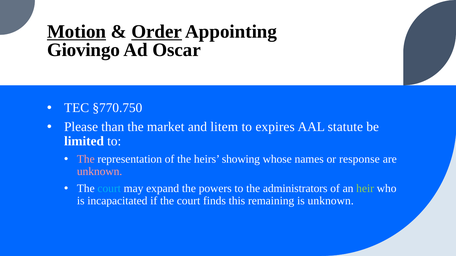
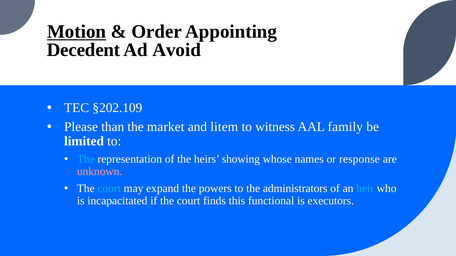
Order underline: present -> none (157, 32)
Giovingo: Giovingo -> Decedent (84, 50)
Oscar: Oscar -> Avoid (177, 50)
§770.750: §770.750 -> §202.109 (117, 108)
expires: expires -> witness (275, 127)
statute: statute -> family (345, 127)
The colour: pink -> light blue (86, 160)
heir colour: light green -> light blue (365, 189)
remaining: remaining -> functional (271, 201)
is unknown: unknown -> executors (331, 201)
